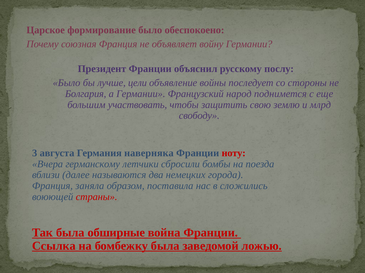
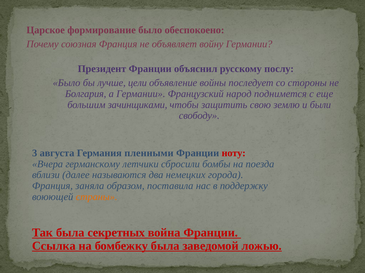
участвовать: участвовать -> зачинщиками (138, 105)
млрд: млрд -> были (320, 105)
наверняка: наверняка -> пленными (149, 153)
сложились: сложились -> поддержку (244, 186)
страны colour: red -> orange (97, 197)
обширные: обширные -> секретных (116, 233)
